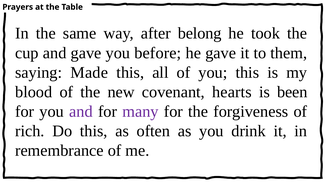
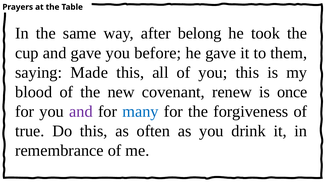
hearts: hearts -> renew (232, 92)
been: been -> once (292, 92)
many colour: purple -> blue (140, 112)
rich: rich -> true (30, 131)
